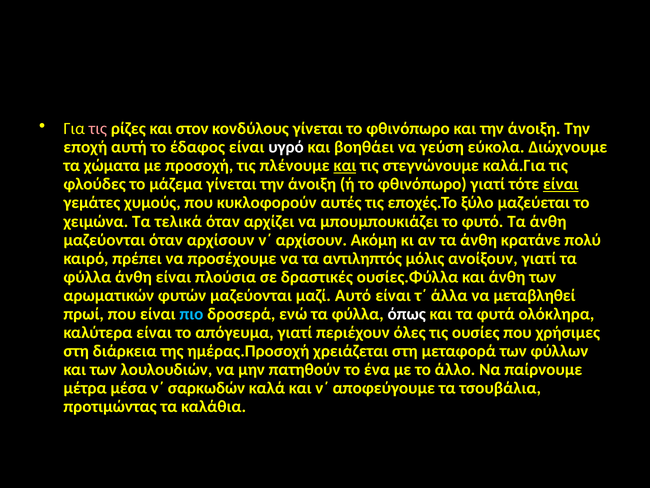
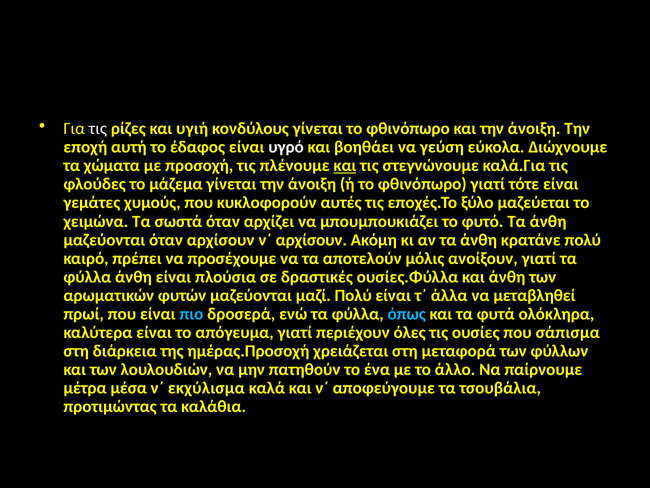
τις colour: pink -> white (98, 128)
στον: στον -> υγιή (192, 128)
είναι underline: present -> none (561, 184)
τελικά: τελικά -> σωστά (178, 221)
αντιληπτός: αντιληπτός -> αποτελούν (362, 258)
μαζί Αυτό: Αυτό -> Πολύ (353, 295)
όπως colour: white -> light blue (407, 314)
χρήσιμες: χρήσιμες -> σάπισμα (568, 332)
σαρκωδών: σαρκωδών -> εκχύλισμα (206, 388)
